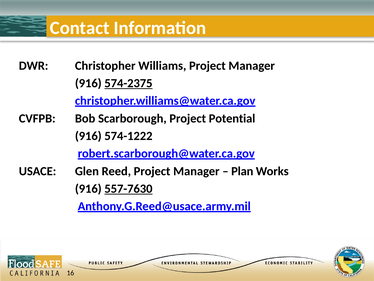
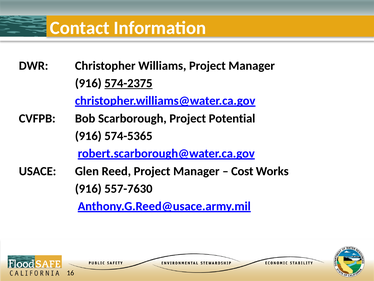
574-1222: 574-1222 -> 574-5365 (128, 136)
Plan: Plan -> Cost (242, 171)
557-7630 underline: present -> none (128, 188)
